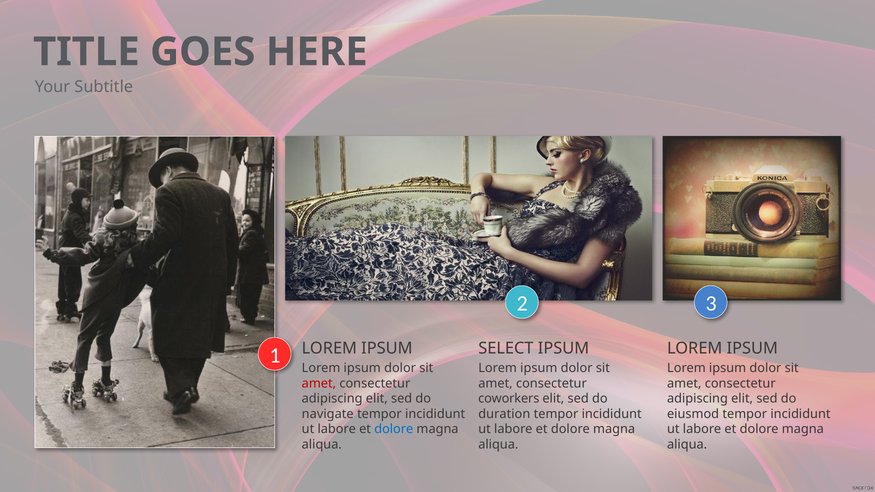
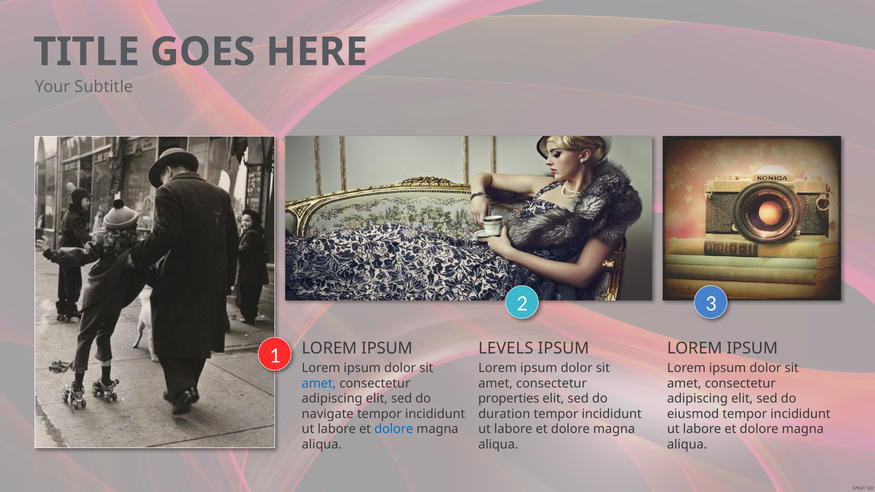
SELECT: SELECT -> LEVELS (506, 348)
amet colour: red -> blue (319, 383)
coworkers: coworkers -> properties (509, 399)
